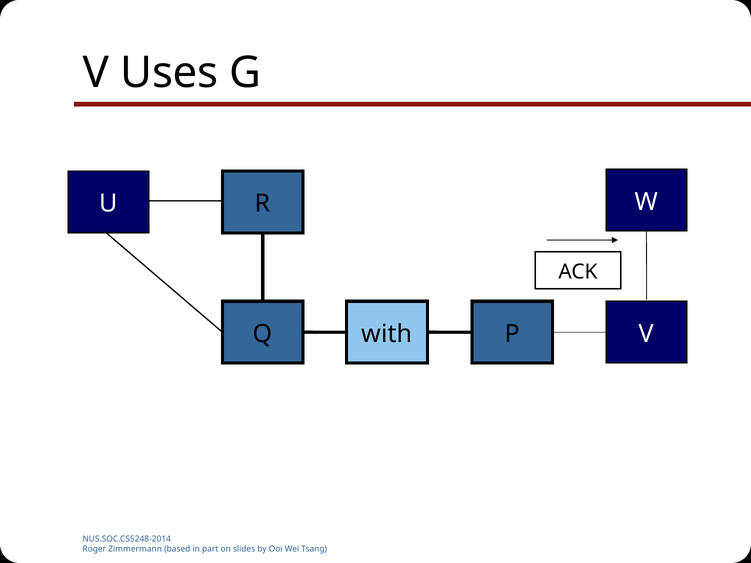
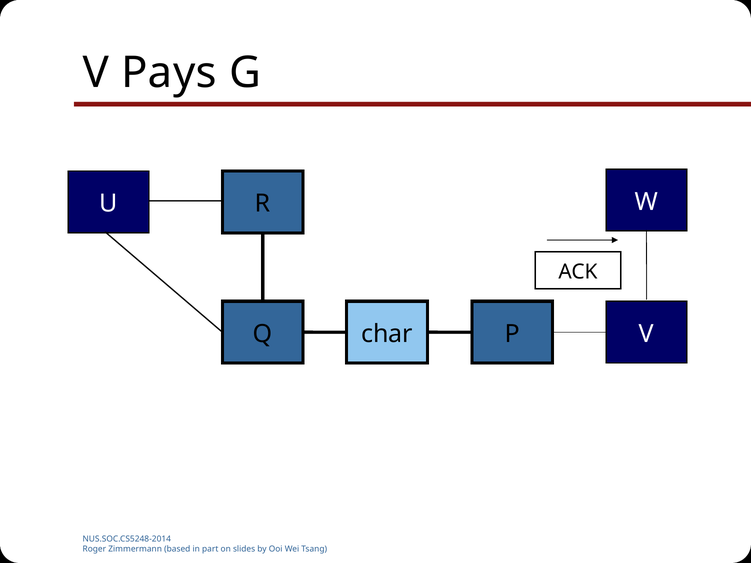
Uses: Uses -> Pays (169, 73)
with: with -> char (387, 334)
